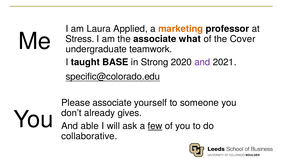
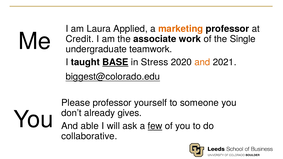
Stress: Stress -> Credit (80, 39)
what: what -> work (190, 39)
Cover: Cover -> Single (243, 39)
BASE underline: none -> present (115, 62)
Strong: Strong -> Stress (155, 62)
and colour: purple -> orange (202, 62)
specific@colorado.edu: specific@colorado.edu -> biggest@colorado.edu (113, 77)
Please associate: associate -> professor (112, 103)
